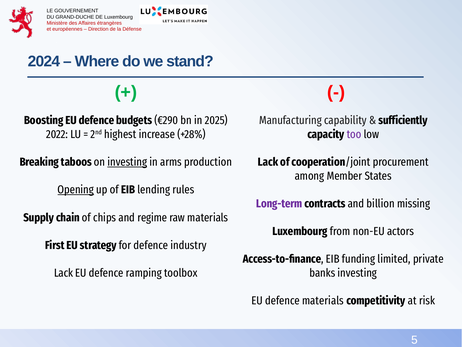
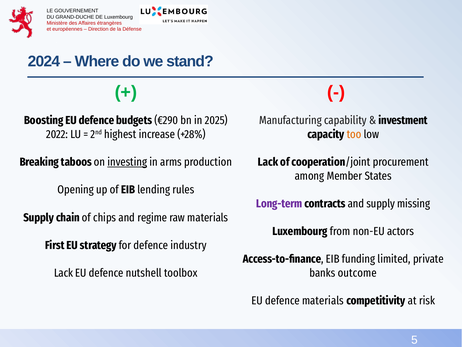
sufficiently: sufficiently -> investment (403, 120)
too colour: purple -> orange (354, 134)
Opening underline: present -> none (76, 190)
and billion: billion -> supply (381, 203)
ramping: ramping -> nutshell (144, 273)
banks investing: investing -> outcome (357, 273)
